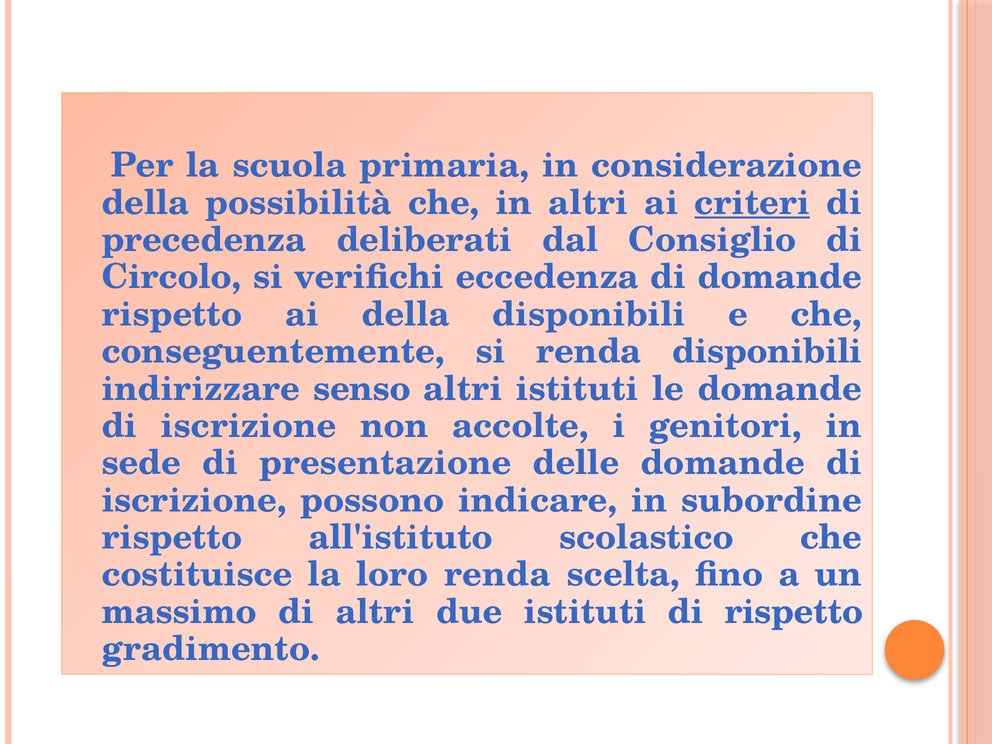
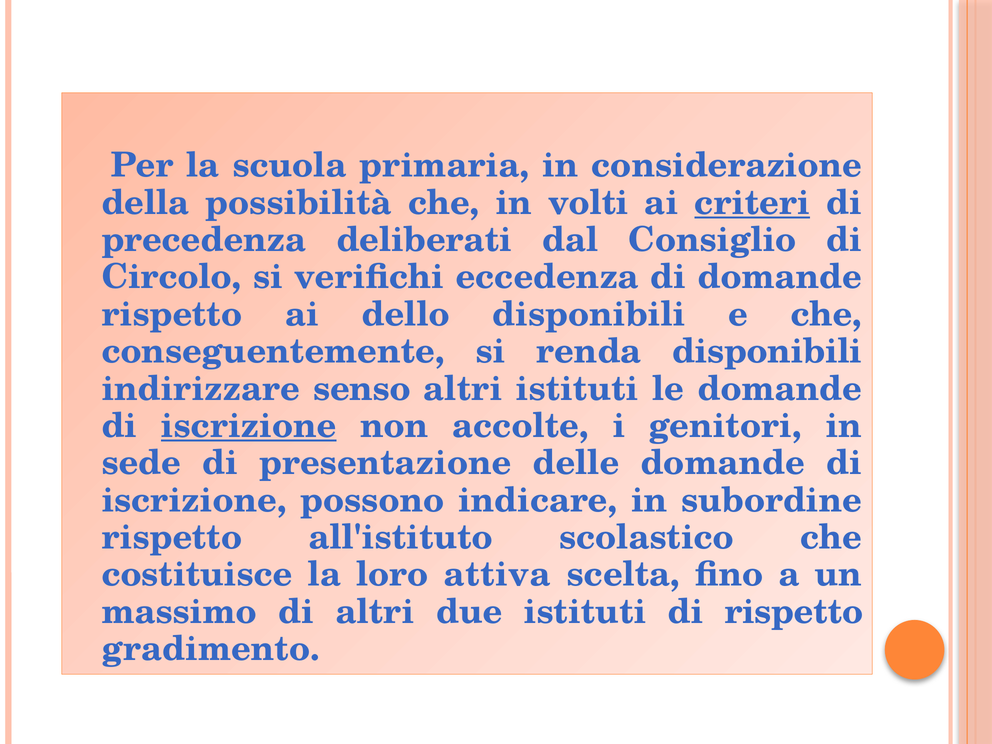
in altri: altri -> volti (588, 203)
ai della: della -> dello (406, 314)
iscrizione underline: none -> present (249, 426)
loro renda: renda -> attiva (497, 575)
